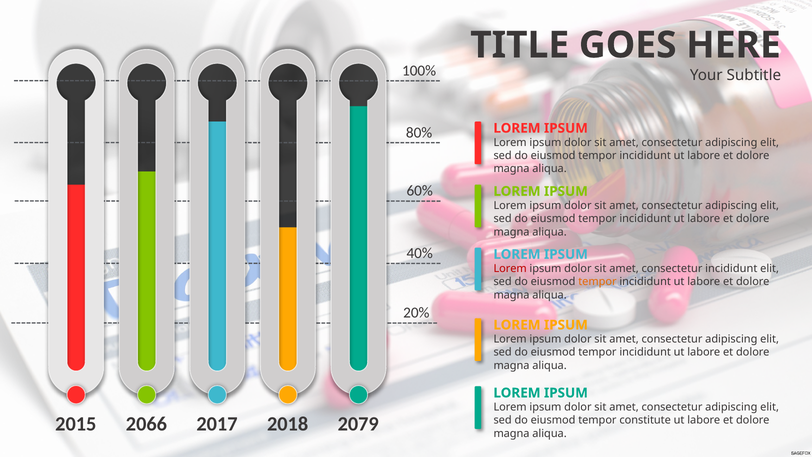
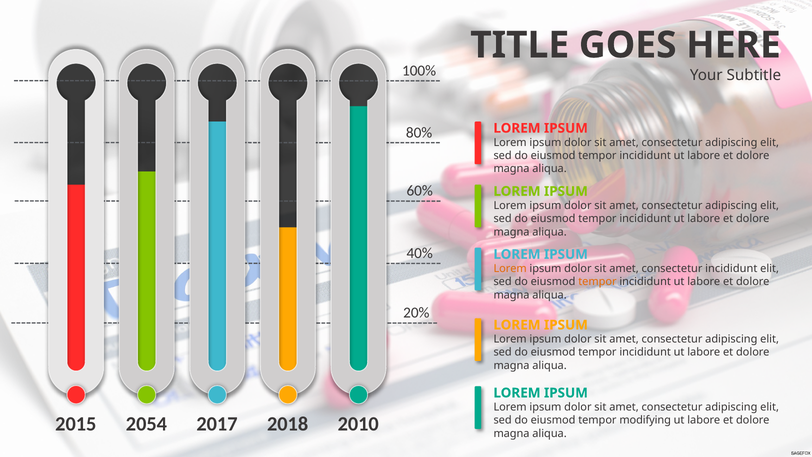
Lorem colour: red -> orange (510, 268)
2066: 2066 -> 2054 (146, 424)
2079: 2079 -> 2010 (358, 424)
constitute: constitute -> modifying (645, 420)
